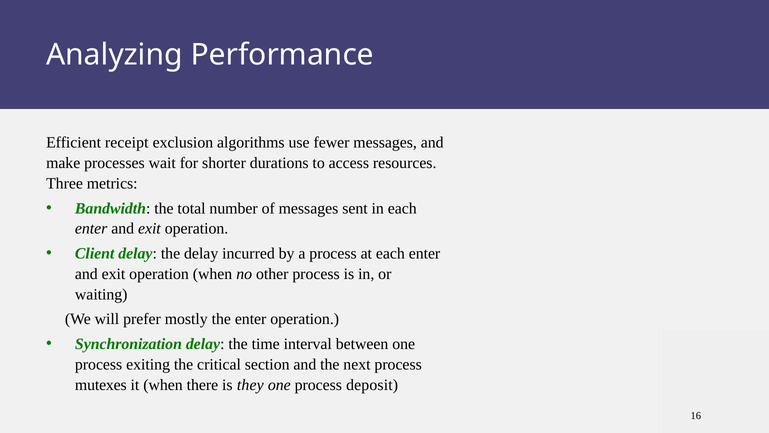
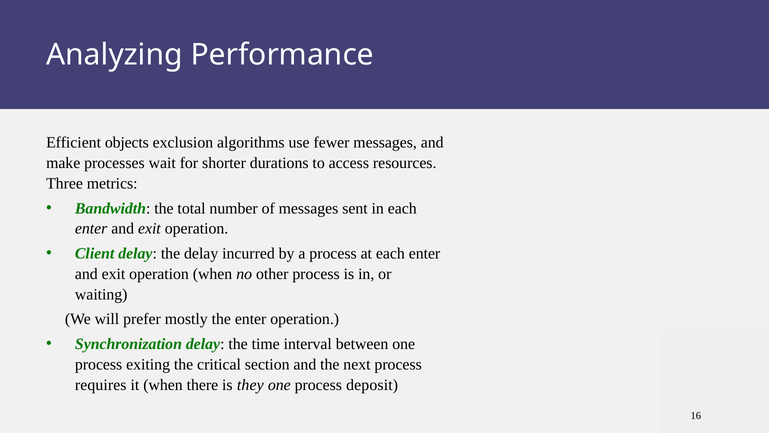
receipt: receipt -> objects (127, 143)
mutexes: mutexes -> requires (101, 385)
